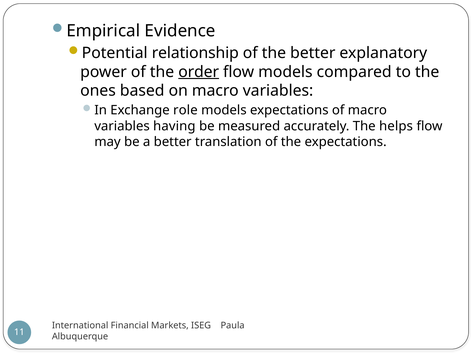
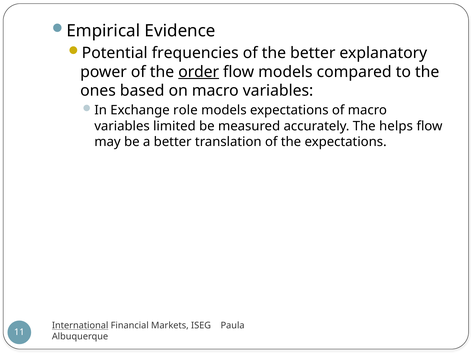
relationship: relationship -> frequencies (195, 53)
having: having -> limited (174, 126)
International underline: none -> present (80, 326)
